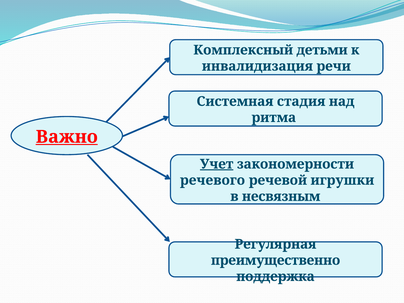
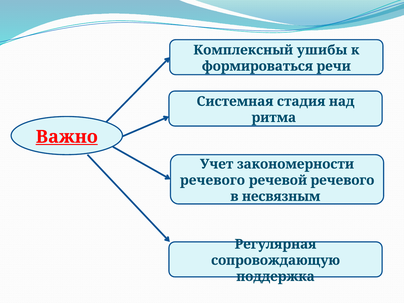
детьми: детьми -> ушибы (322, 50)
инвалидизация: инвалидизация -> формироваться (257, 66)
Учет underline: present -> none (217, 164)
речевой игрушки: игрушки -> речевого (342, 180)
преимущественно: преимущественно -> сопровождающую (276, 260)
